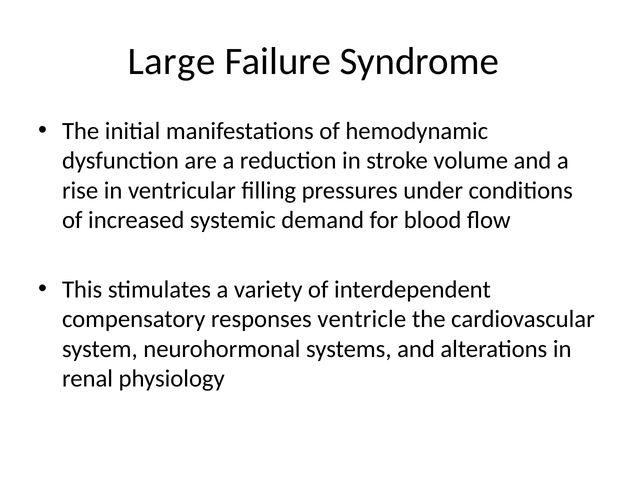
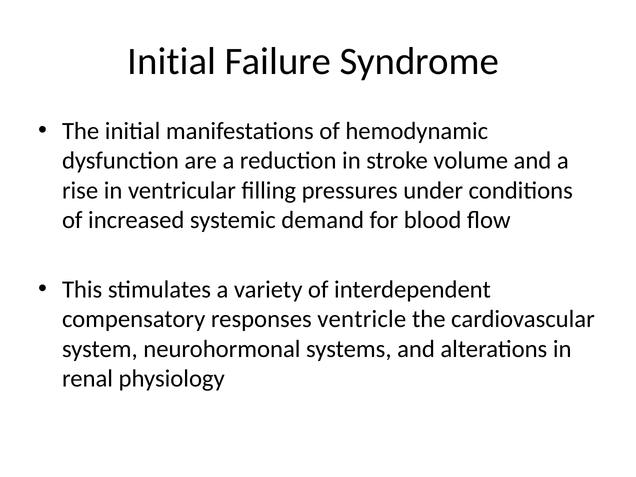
Large: Large -> Initial (172, 62)
